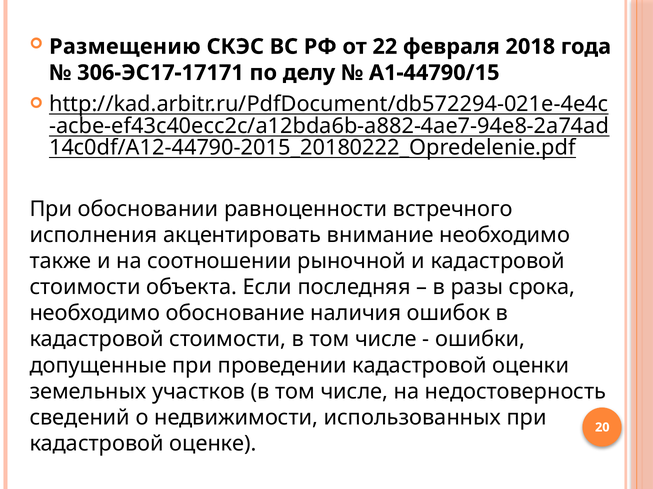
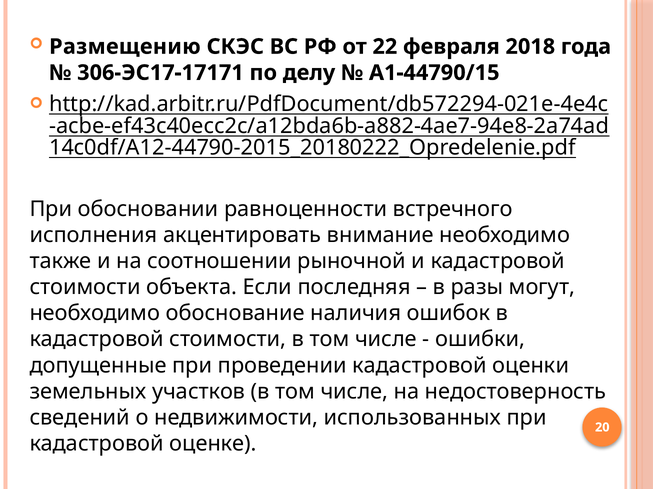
срока: срока -> могут (542, 288)
